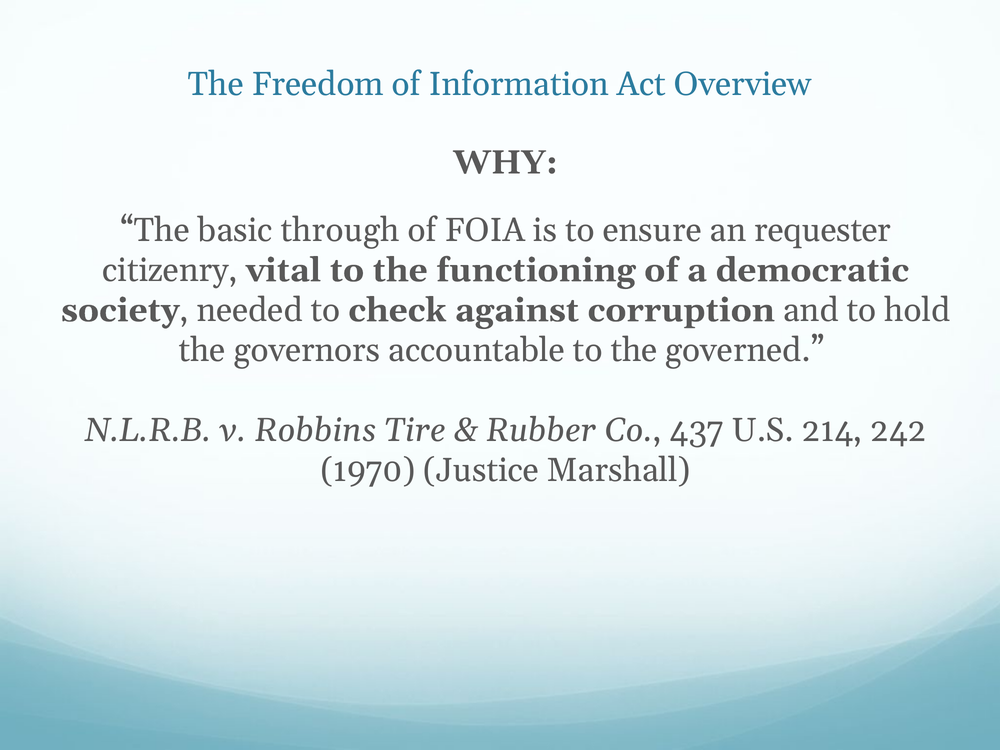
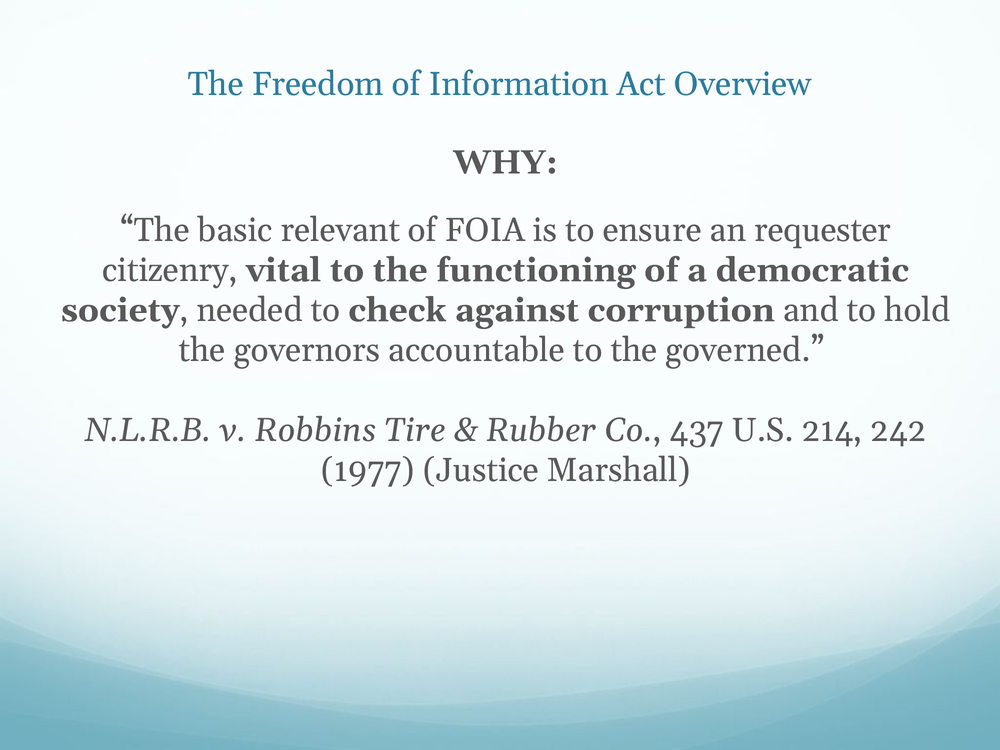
through: through -> relevant (340, 230)
1970: 1970 -> 1977 (368, 470)
